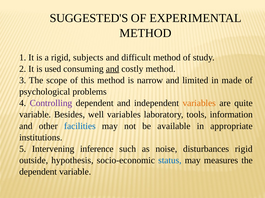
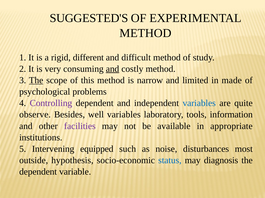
subjects: subjects -> different (88, 58)
used: used -> very (53, 69)
The underline: none -> present (36, 81)
variables colour: orange -> blue (199, 104)
variable: variable -> observe (35, 115)
facilities colour: blue -> purple (80, 126)
inference: inference -> equipped (97, 149)
disturbances rigid: rigid -> most (244, 149)
measures: measures -> diagnosis (221, 161)
